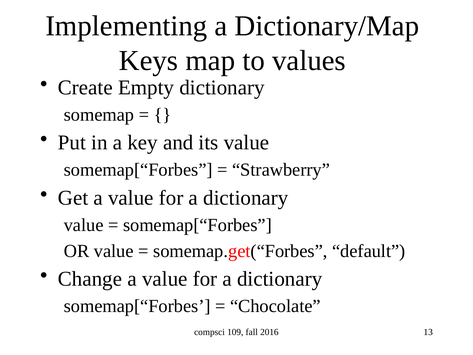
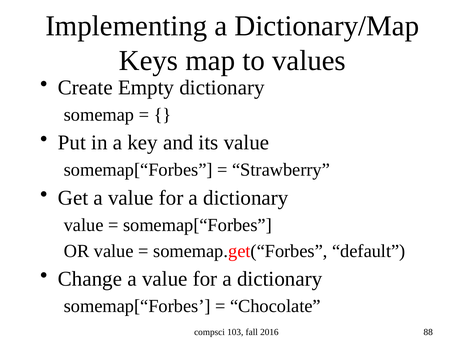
109: 109 -> 103 (235, 332)
13: 13 -> 88 (428, 332)
